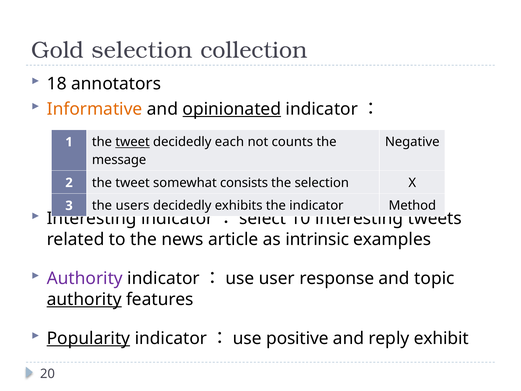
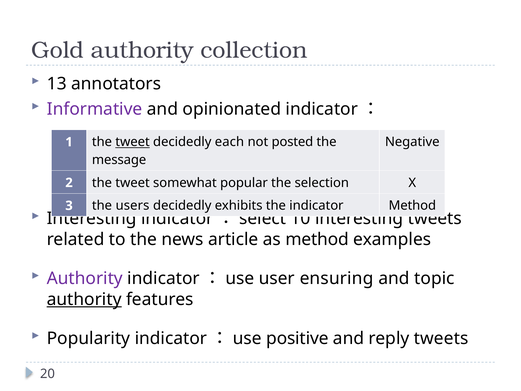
Gold selection: selection -> authority (142, 50)
18: 18 -> 13 (57, 84)
Informative colour: orange -> purple (95, 109)
opinionated underline: present -> none (232, 109)
counts: counts -> posted (292, 142)
consists: consists -> popular (244, 183)
as intrinsic: intrinsic -> method (317, 239)
response: response -> ensuring (337, 278)
Popularity underline: present -> none (88, 338)
reply exhibit: exhibit -> tweets (441, 338)
